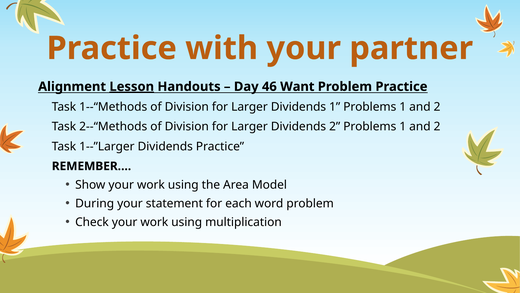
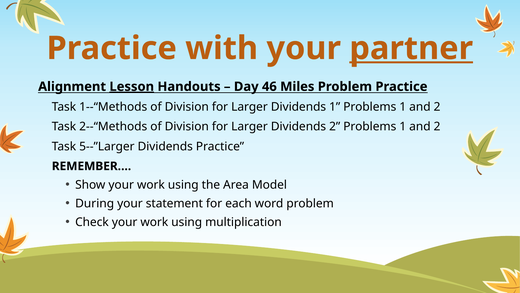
partner underline: none -> present (411, 48)
Want: Want -> Miles (297, 86)
1--”Larger: 1--”Larger -> 5--”Larger (107, 146)
